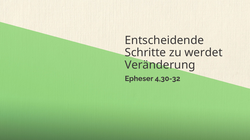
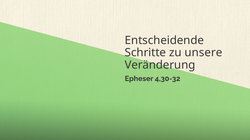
werdet: werdet -> unsere (204, 53)
